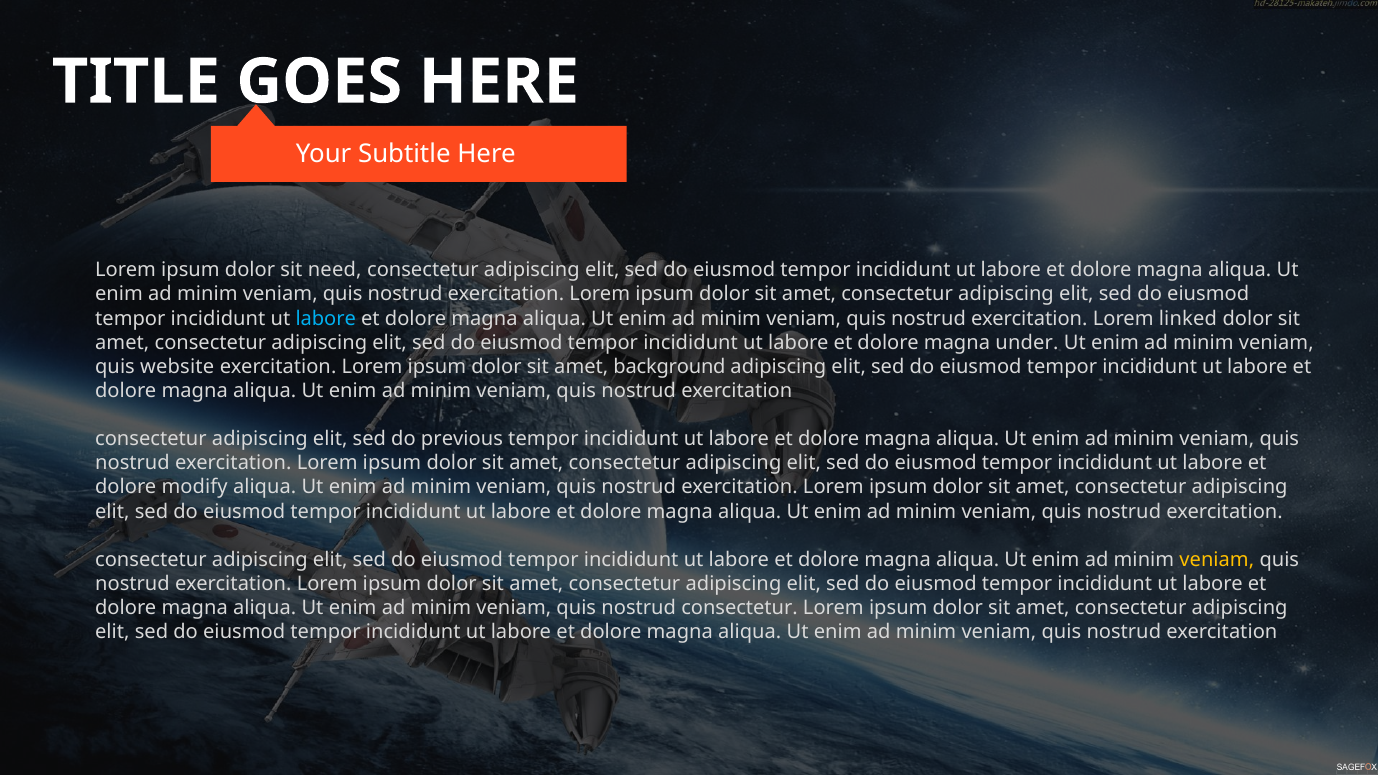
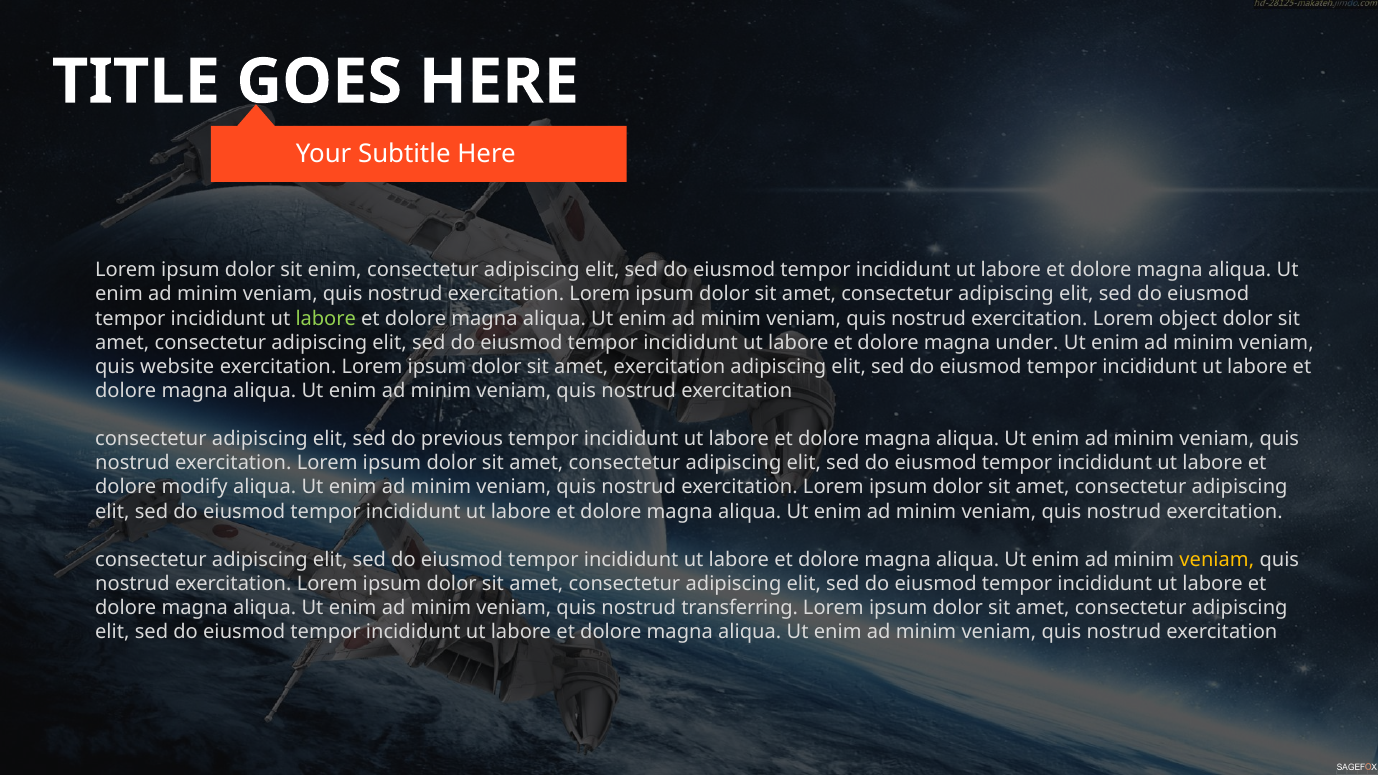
sit need: need -> enim (335, 270)
labore colour: light blue -> light green (326, 319)
linked: linked -> object (1188, 319)
amet background: background -> exercitation (669, 367)
nostrud consectetur: consectetur -> transferring (740, 608)
